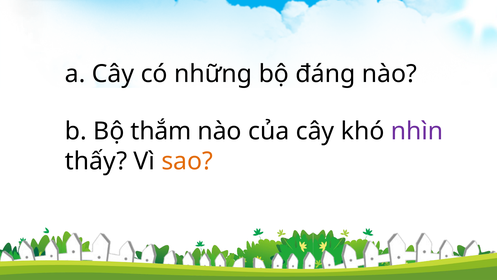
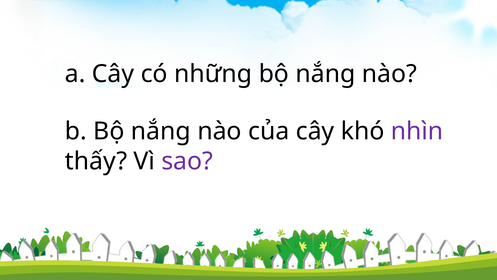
những bộ đáng: đáng -> nắng (325, 74)
b Bộ thắm: thắm -> nắng (161, 131)
sao colour: orange -> purple (187, 161)
